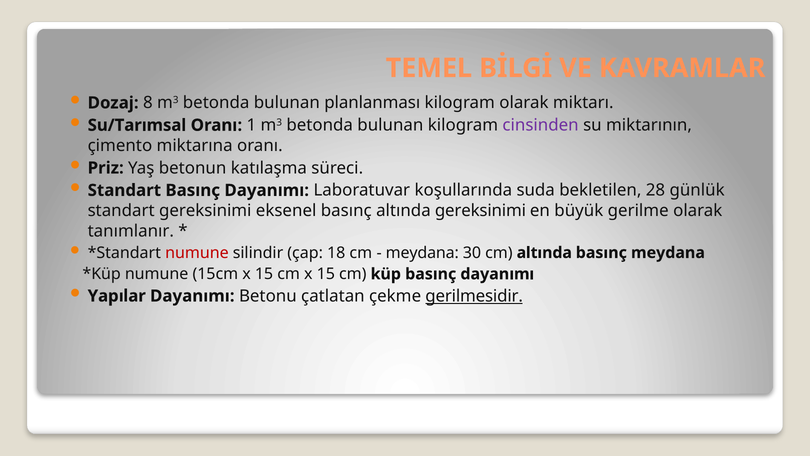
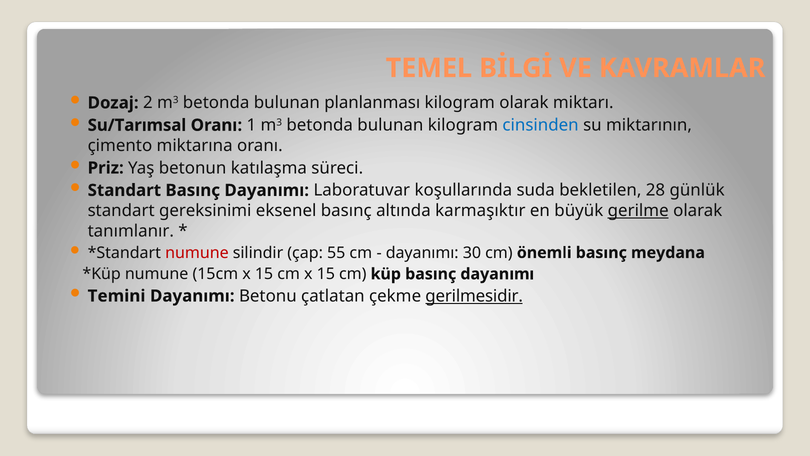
8: 8 -> 2 (148, 103)
cinsinden colour: purple -> blue (541, 125)
altında gereksinimi: gereksinimi -> karmaşıktır (480, 210)
gerilme underline: none -> present (638, 210)
18: 18 -> 55 (336, 253)
meydana: meydana -> dayanımı (422, 253)
cm altında: altında -> önemli (544, 253)
Yapılar: Yapılar -> Temini (117, 296)
